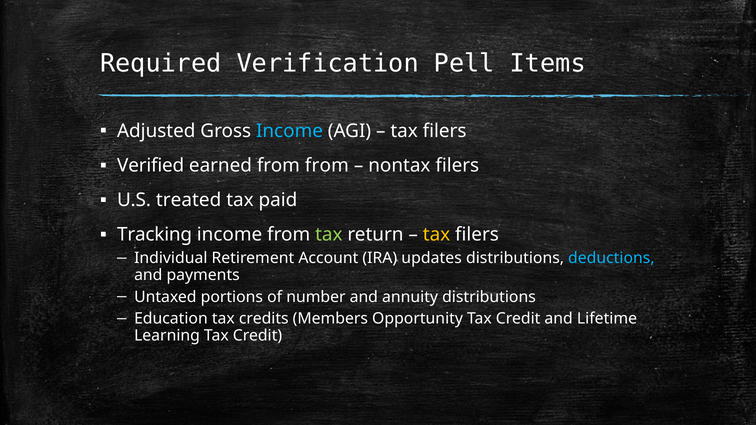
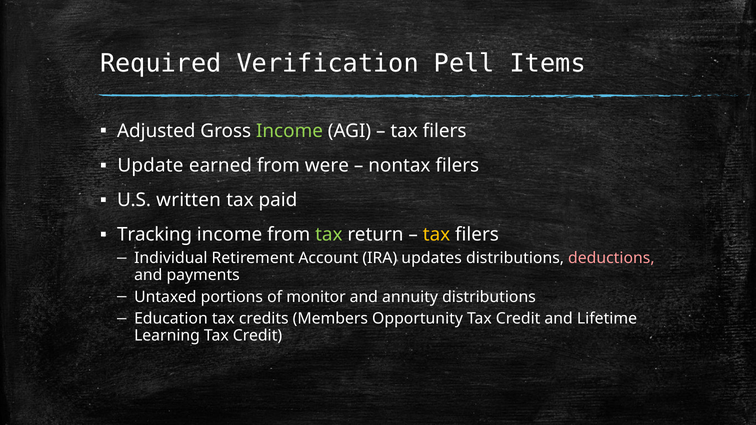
Income colour: light blue -> light green (289, 131)
Verified: Verified -> Update (150, 166)
from from: from -> were (327, 166)
treated: treated -> written (189, 200)
deductions colour: light blue -> pink (611, 258)
number: number -> monitor (316, 297)
